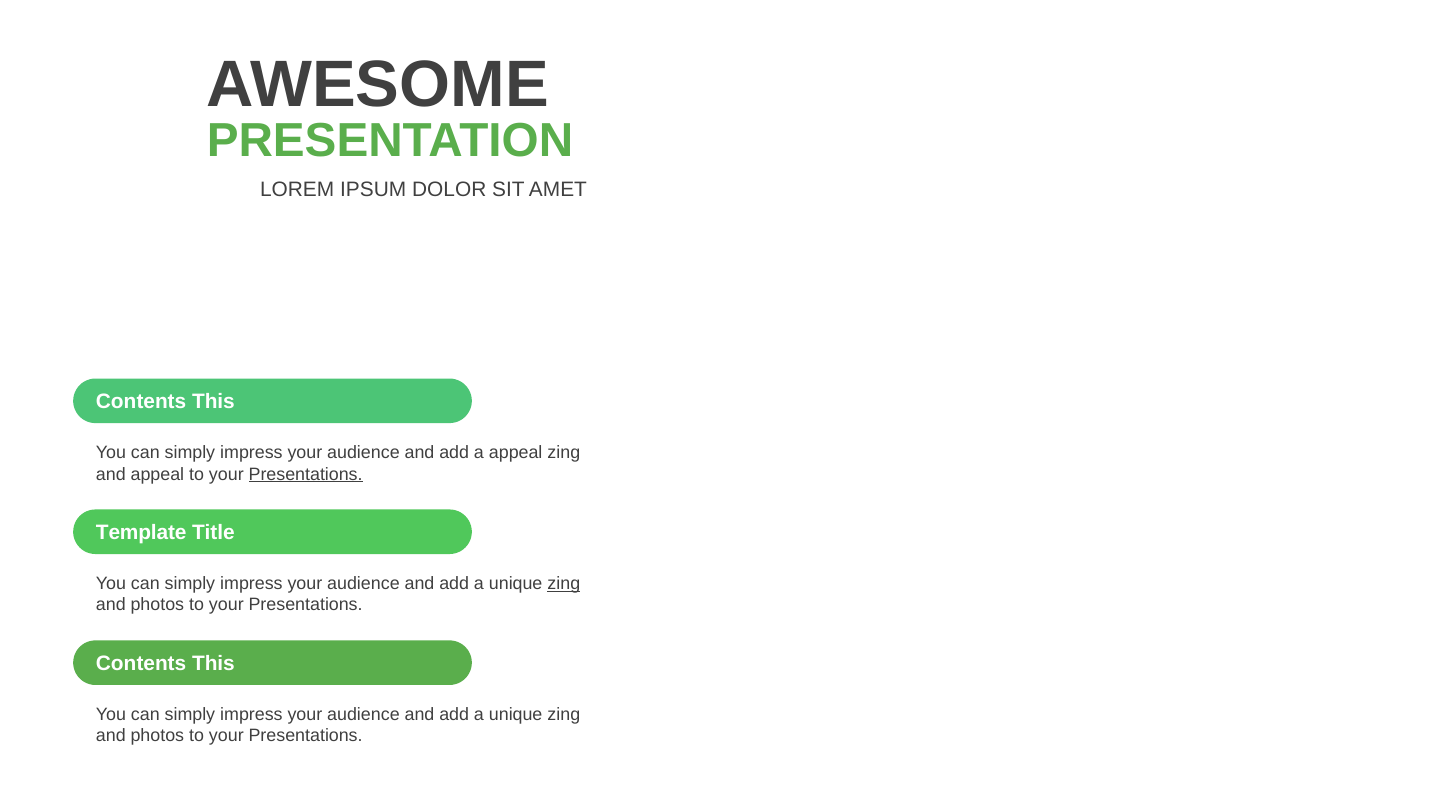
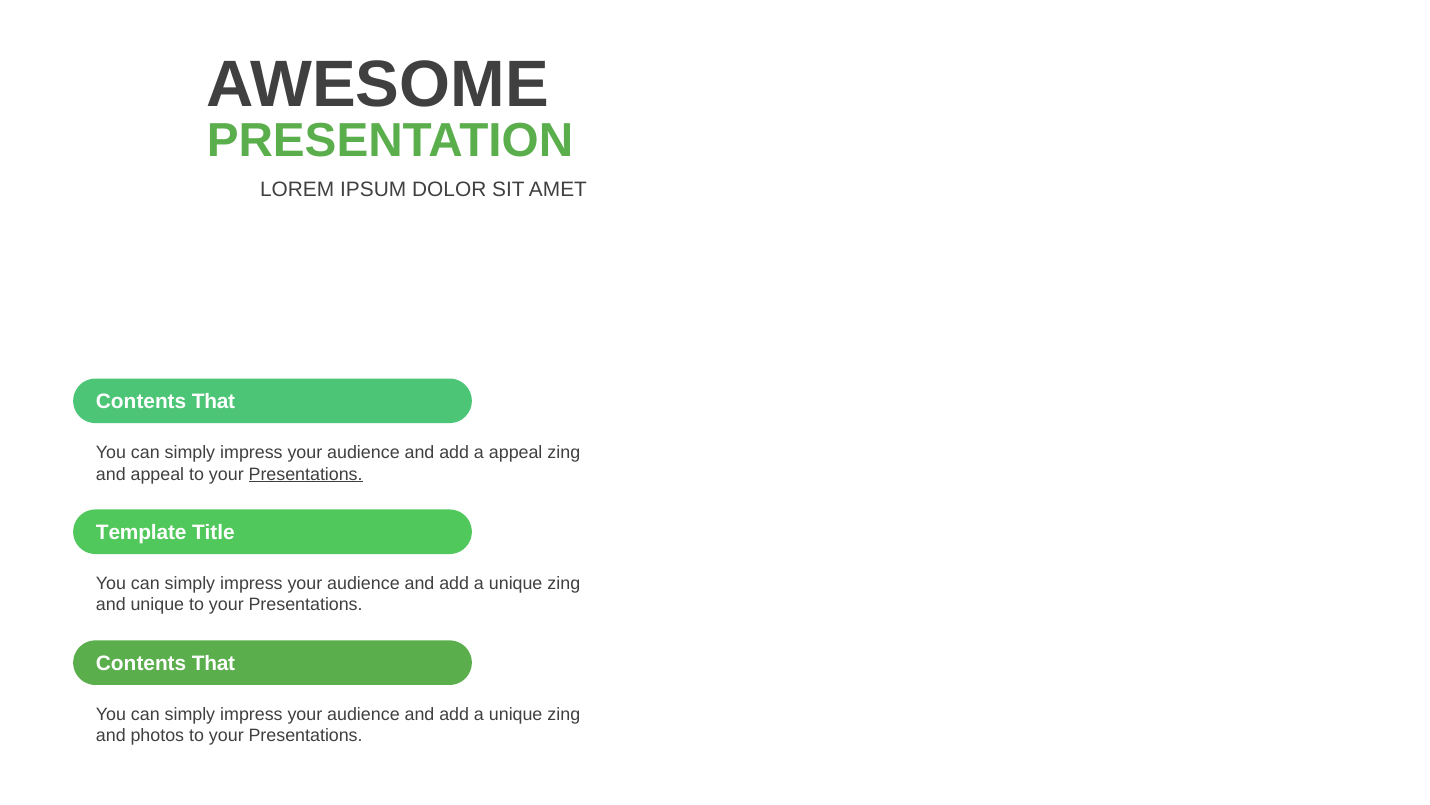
This: This -> That (214, 402)
zing underline: present -> none (564, 583)
photos: photos -> unique (157, 605)
This: This -> That (214, 663)
